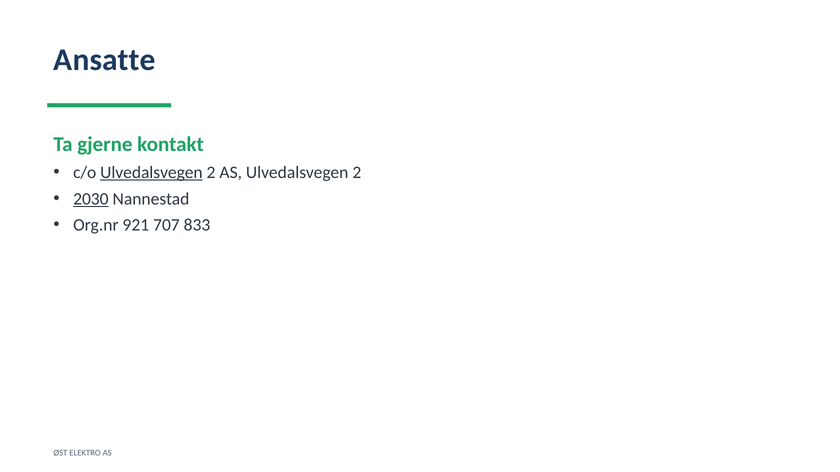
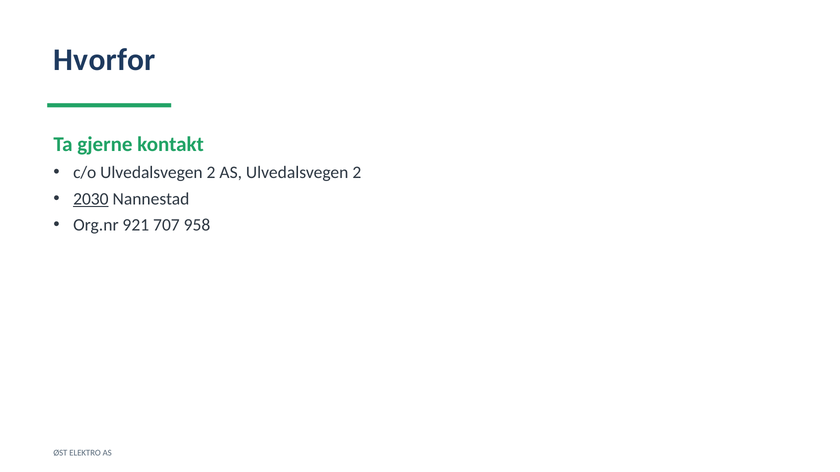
Ansatte: Ansatte -> Hvorfor (104, 60)
Ulvedalsvegen underline: present -> none (151, 173)
833: 833 -> 958 (197, 225)
